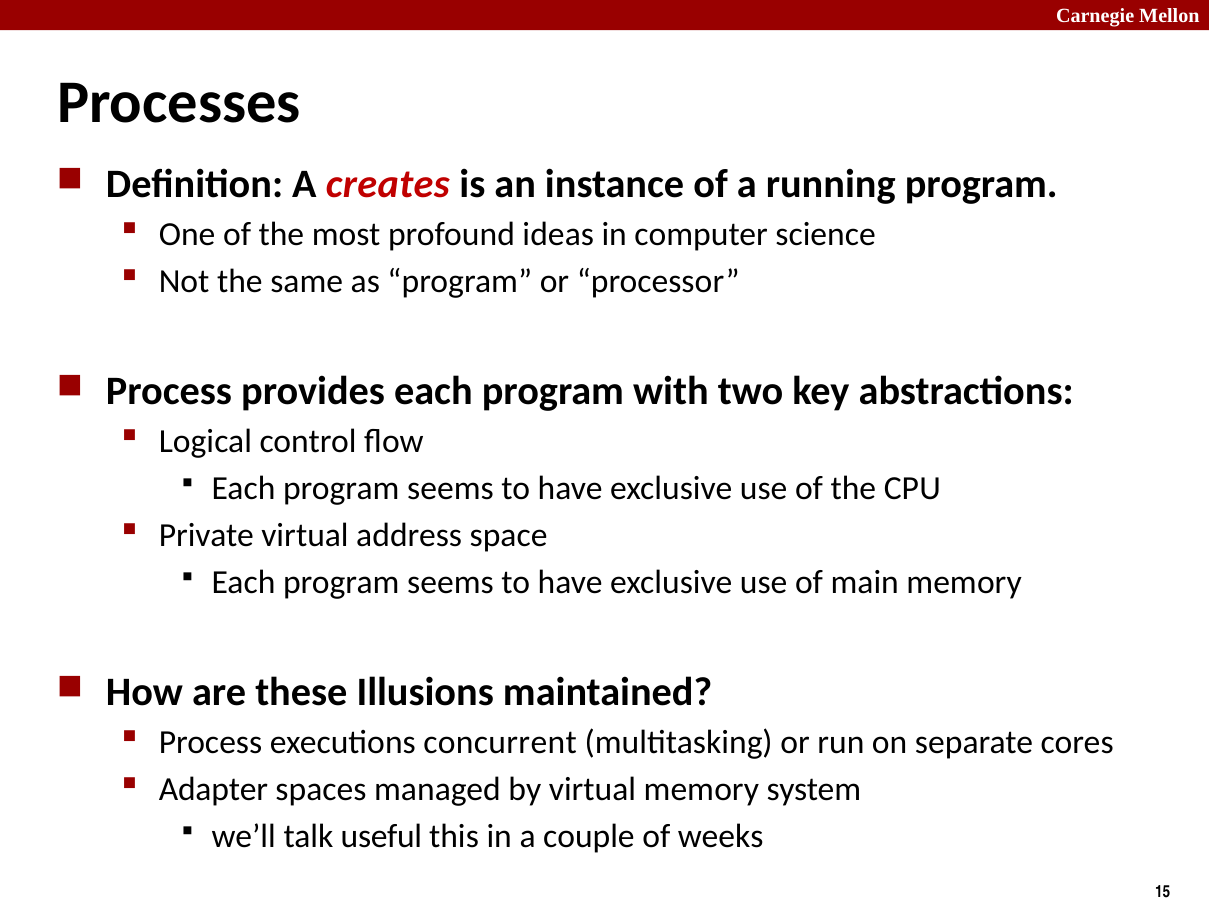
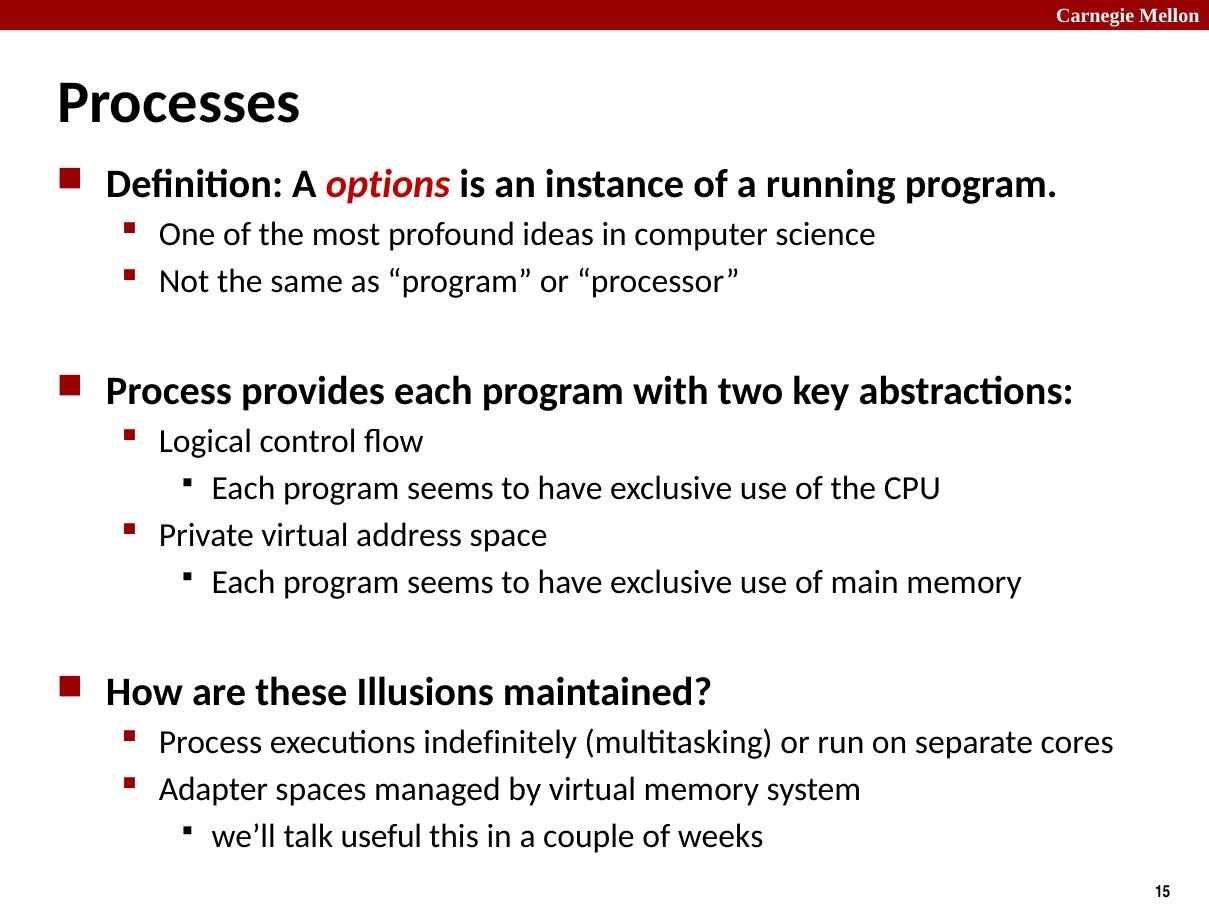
creates: creates -> options (388, 184)
concurrent: concurrent -> indefinitely (500, 743)
